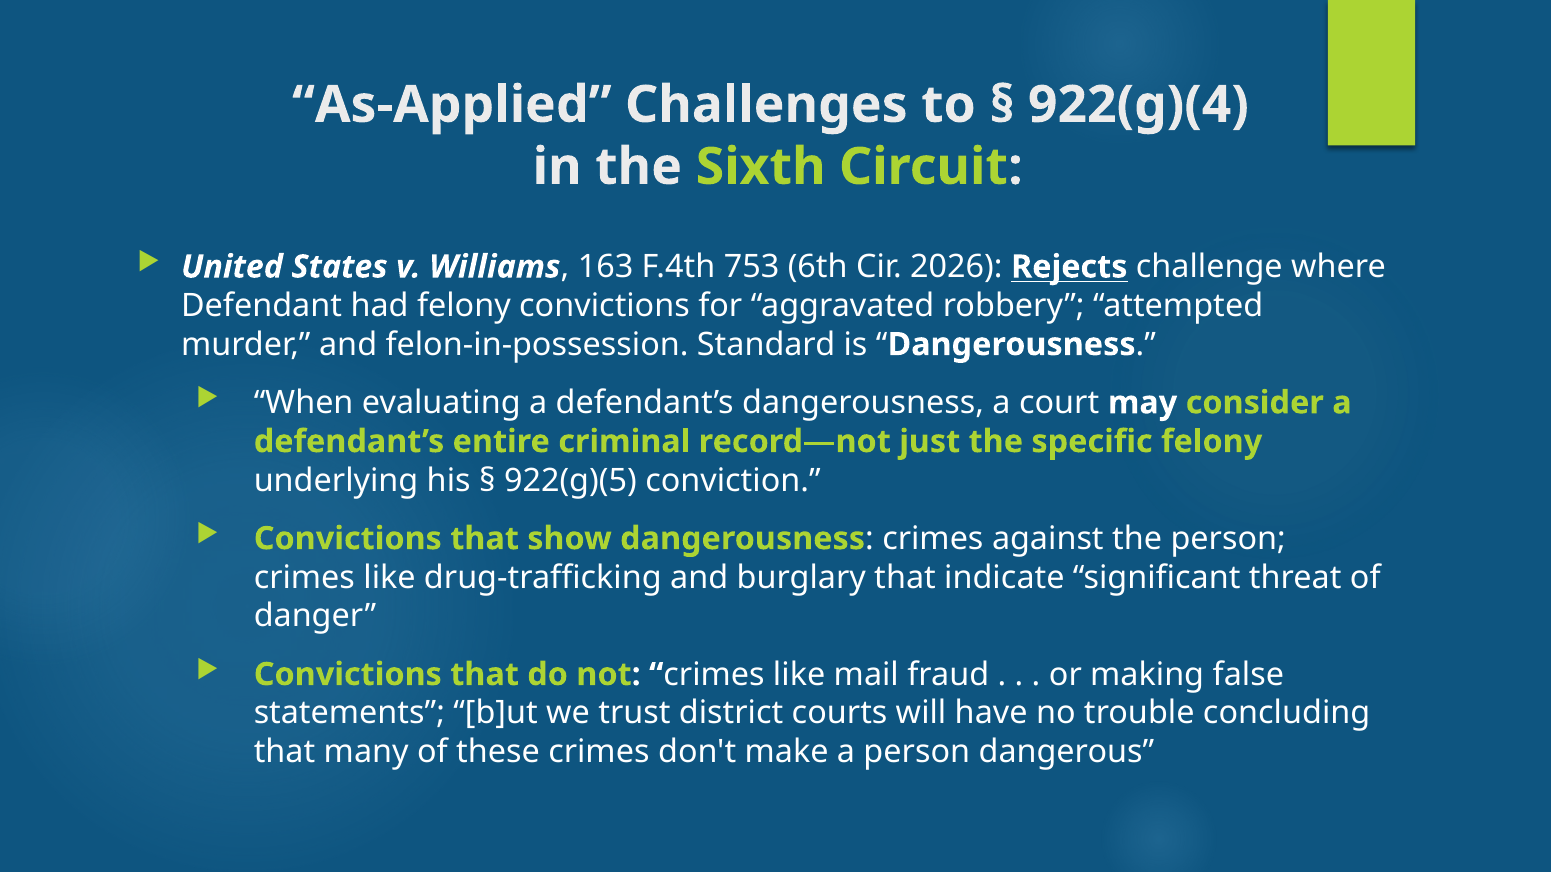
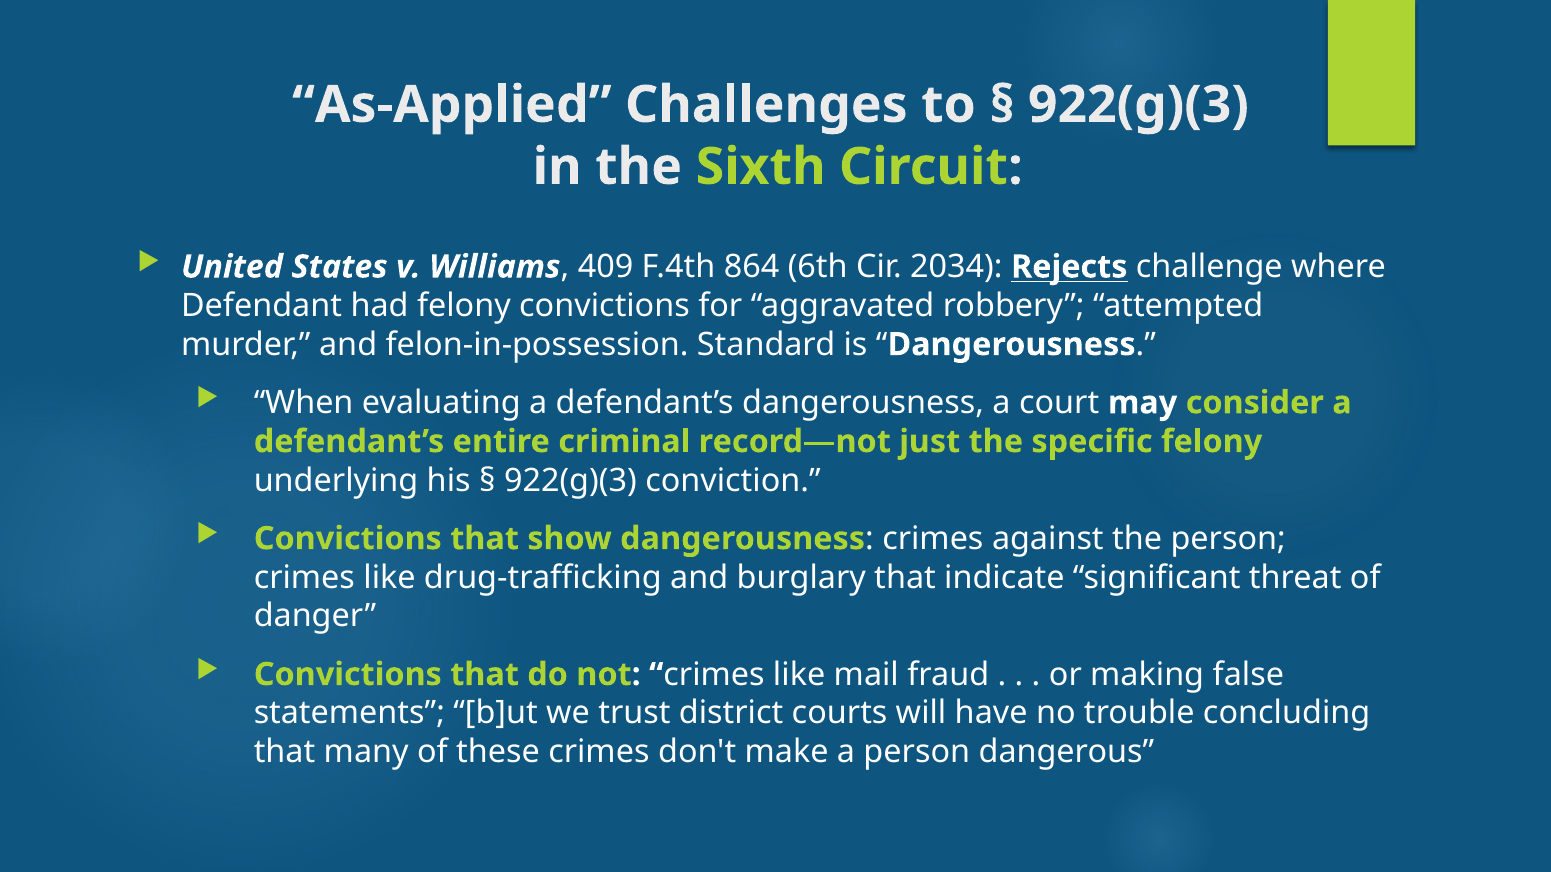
922(g)(4: 922(g)(4 -> 922(g)(3 (1138, 105)
163: 163 -> 409 (606, 267)
753: 753 -> 864 (752, 267)
2026: 2026 -> 2034 (956, 267)
922(g)(5: 922(g)(5 -> 922(g)(3 (570, 481)
